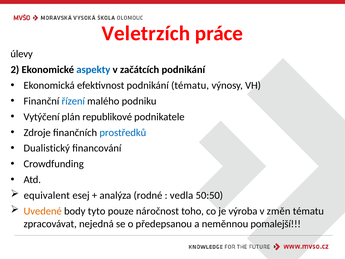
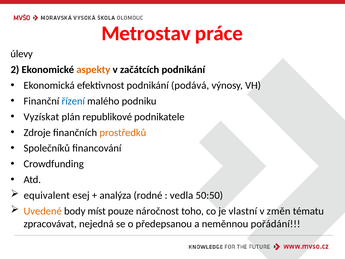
Veletrzích: Veletrzích -> Metrostav (146, 33)
aspekty colour: blue -> orange (93, 70)
podnikání tématu: tématu -> podává (190, 85)
Vytýčení: Vytýčení -> Vyzískat (41, 117)
prostředků colour: blue -> orange (123, 132)
Dualistický: Dualistický -> Společníků (47, 148)
tyto: tyto -> míst (97, 211)
výroba: výroba -> vlastní (243, 211)
pomalejší: pomalejší -> pořádání (276, 224)
